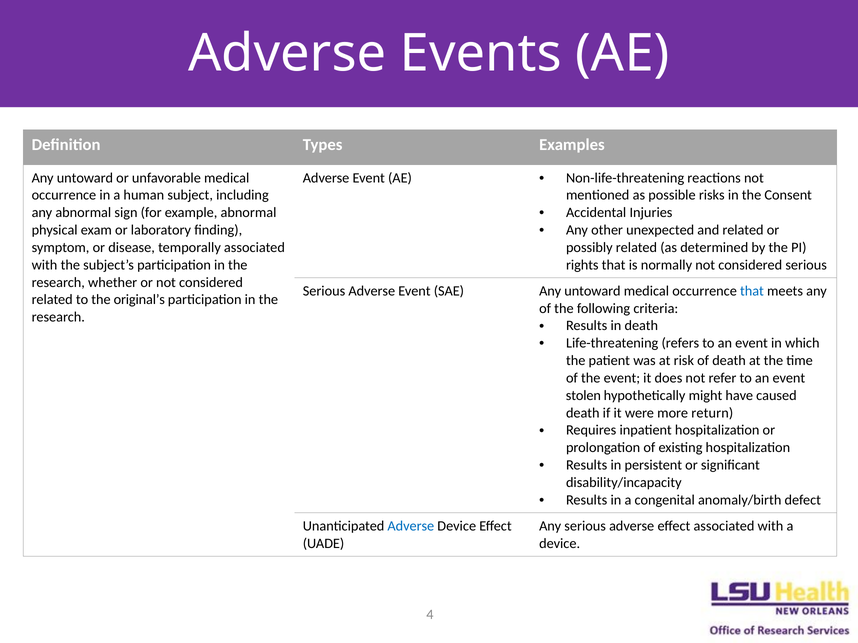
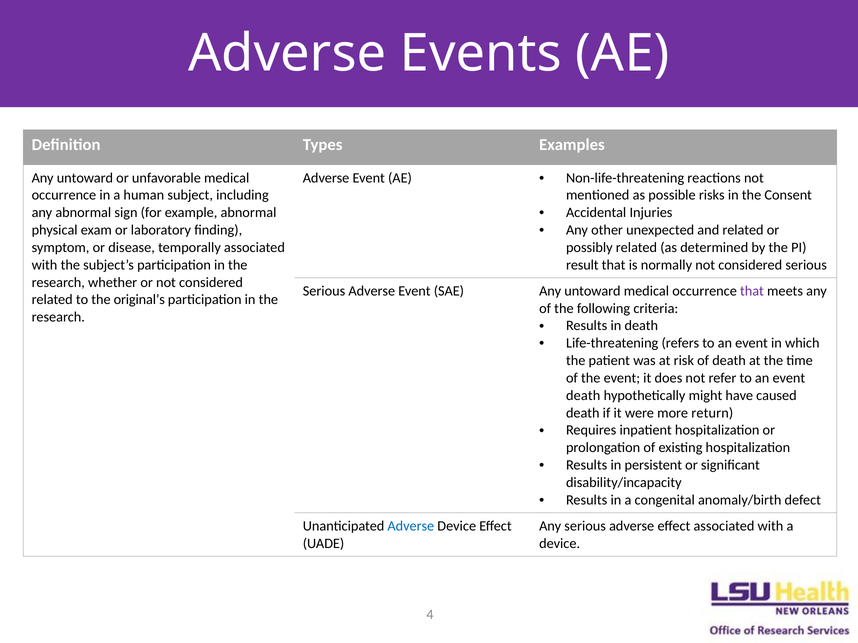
rights: rights -> result (582, 265)
that colour: blue -> purple (752, 291)
stolen: stolen -> death (583, 396)
